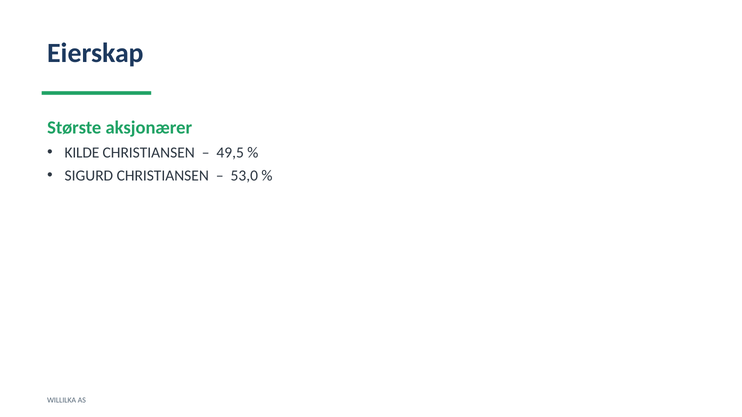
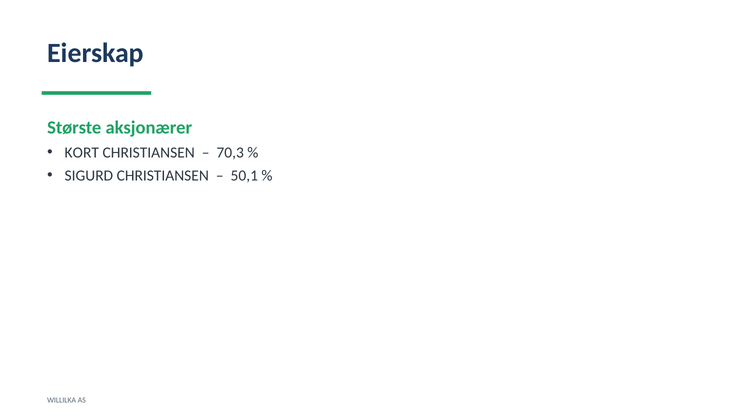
KILDE: KILDE -> KORT (82, 153)
49,5: 49,5 -> 70,3 (230, 153)
53,0: 53,0 -> 50,1 (244, 176)
